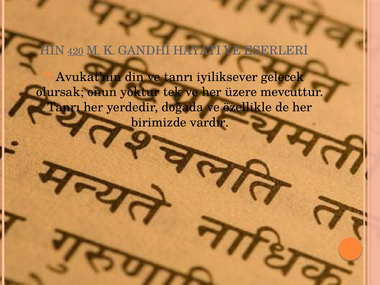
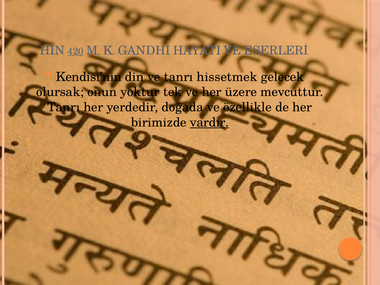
Avukat’nin: Avukat’nin -> Kendisi’nin (89, 77)
iyiliksever: iyiliksever -> hissetmek (227, 77)
vardır underline: none -> present (209, 122)
